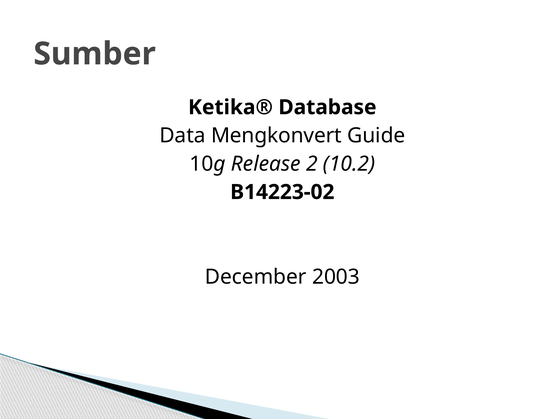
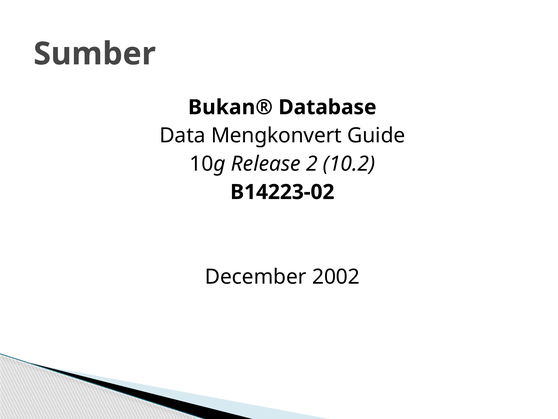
Ketika®: Ketika® -> Bukan® (230, 107)
2003: 2003 -> 2002 (336, 277)
